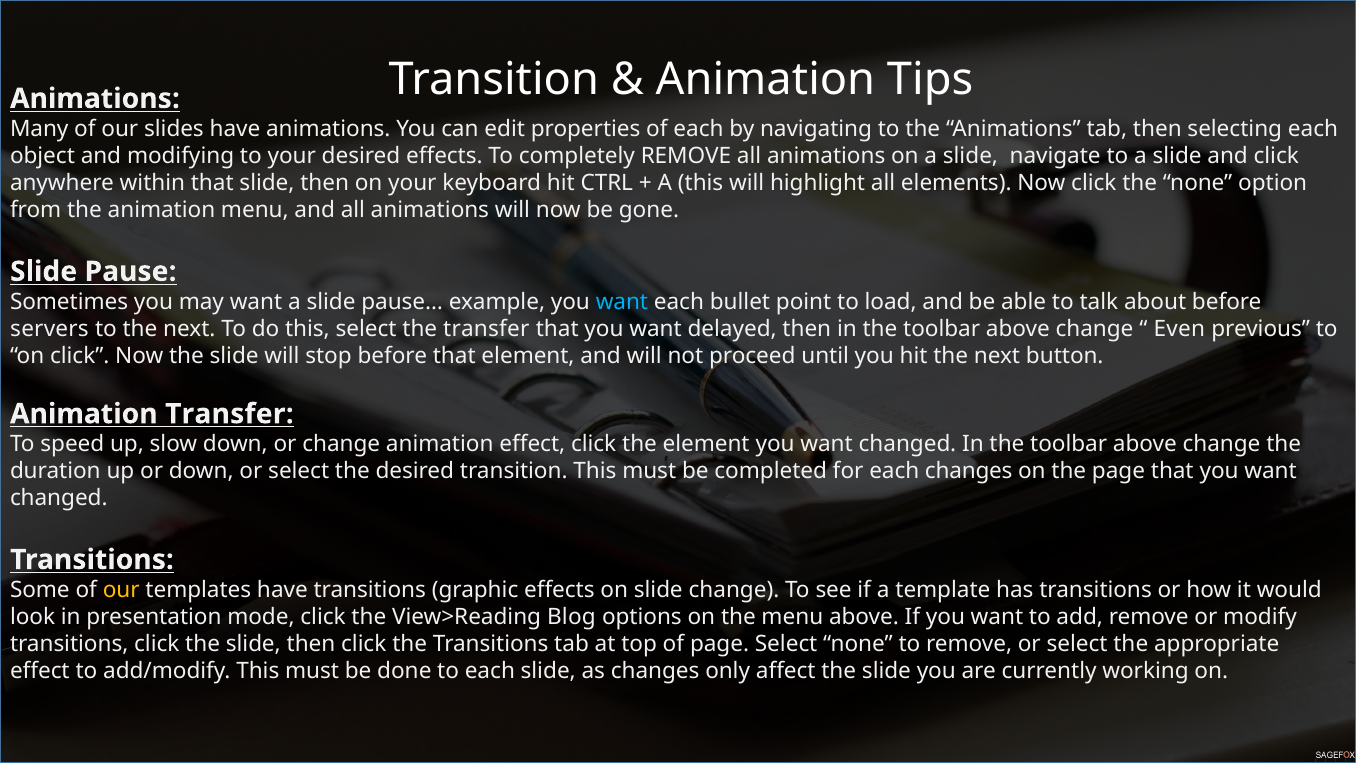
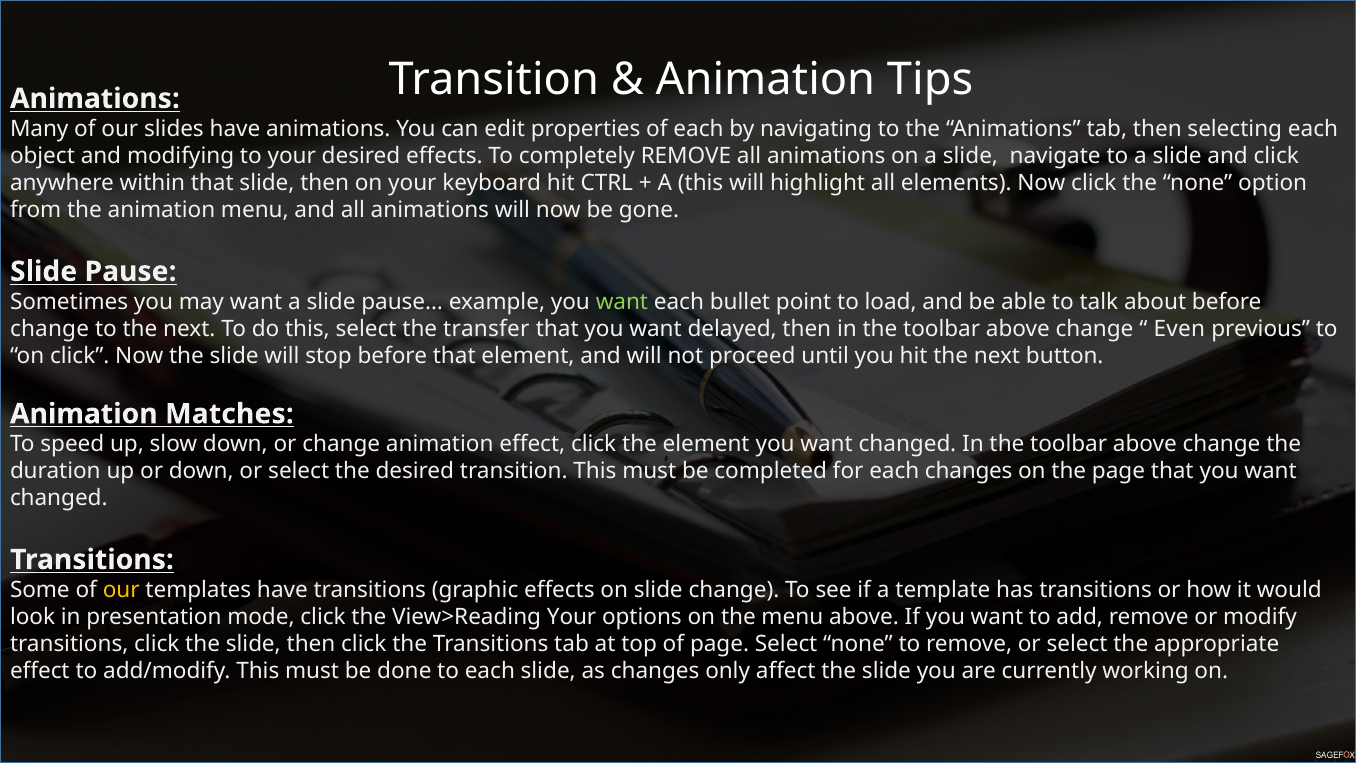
want colour: light blue -> light green (622, 302)
servers: servers -> change (50, 329)
Animation Transfer: Transfer -> Matches (229, 414)
View>Reading Blog: Blog -> Your (572, 617)
